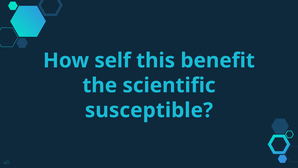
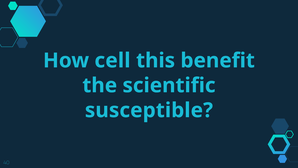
self: self -> cell (112, 60)
